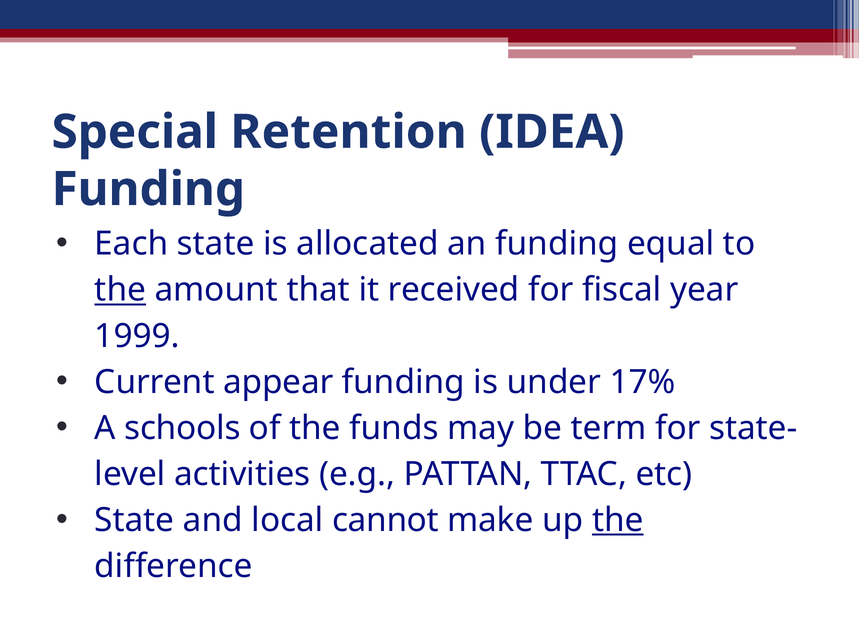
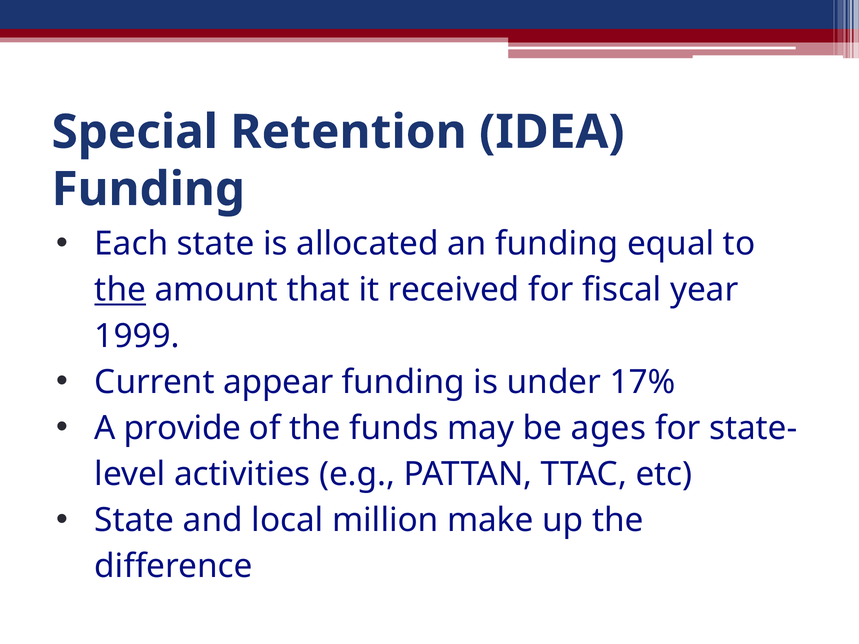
schools: schools -> provide (183, 428)
term: term -> ages (608, 428)
cannot: cannot -> million (385, 521)
the underline: present -> none (618, 521)
